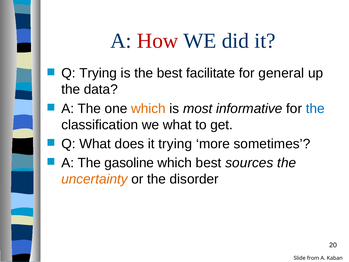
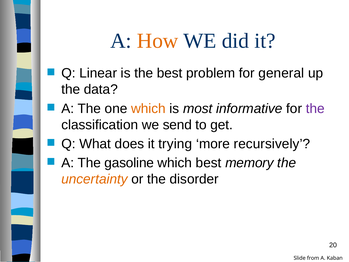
How colour: red -> orange (158, 41)
Q Trying: Trying -> Linear (98, 73)
facilitate: facilitate -> problem (211, 73)
the colour: blue -> purple (315, 108)
we what: what -> send (177, 125)
sometimes: sometimes -> recursively (272, 144)
sources: sources -> memory (249, 163)
